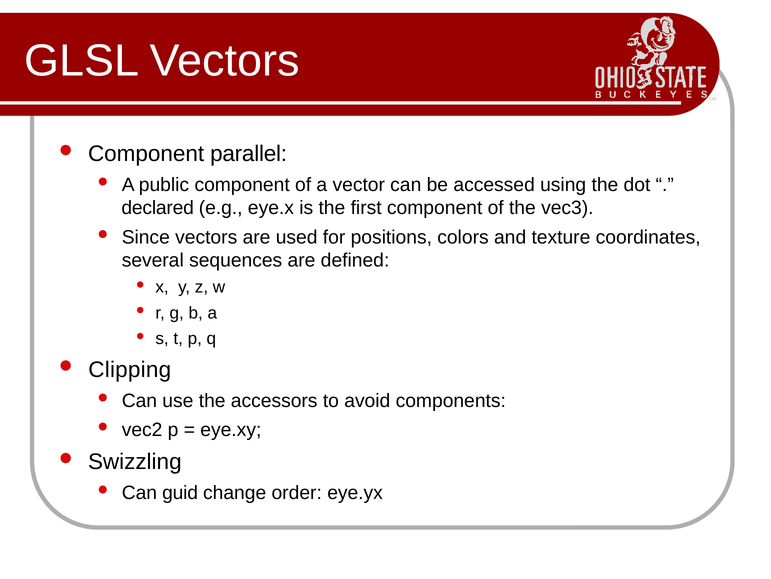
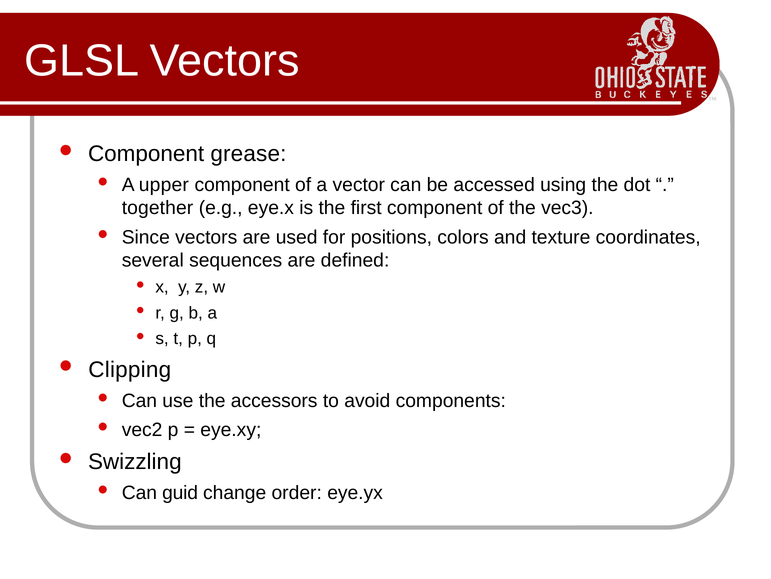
parallel: parallel -> grease (248, 154)
public: public -> upper (164, 185)
declared: declared -> together (158, 208)
